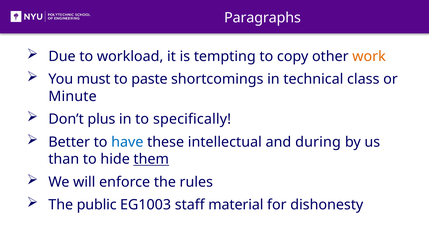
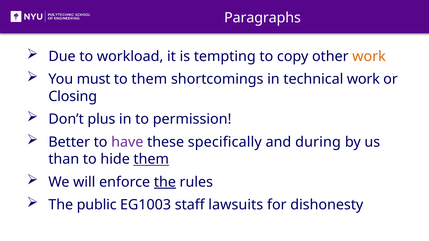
to paste: paste -> them (149, 79)
technical class: class -> work (363, 79)
Minute: Minute -> Closing (73, 96)
specifically: specifically -> permission (192, 119)
have colour: blue -> purple (127, 142)
intellectual: intellectual -> specifically (225, 142)
the underline: none -> present (165, 182)
material: material -> lawsuits (236, 205)
